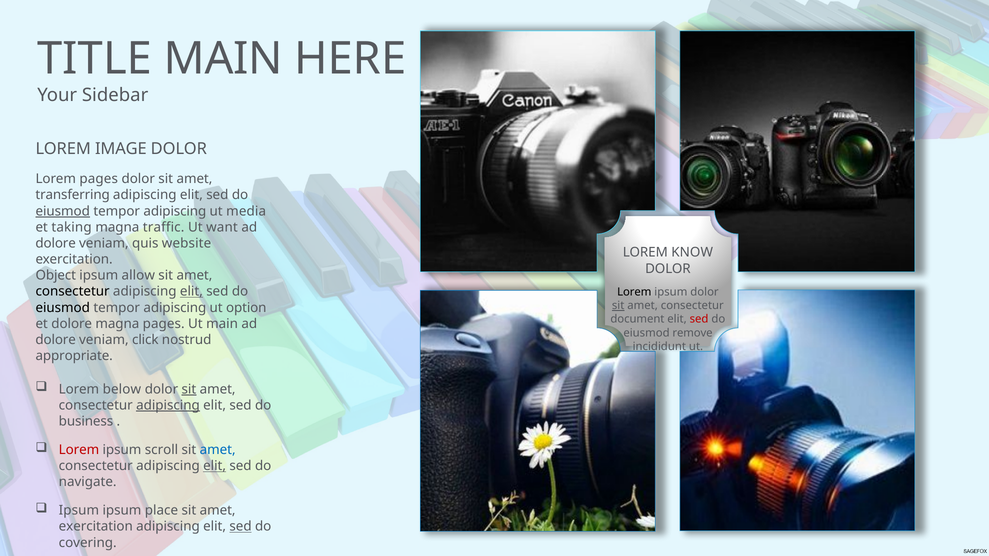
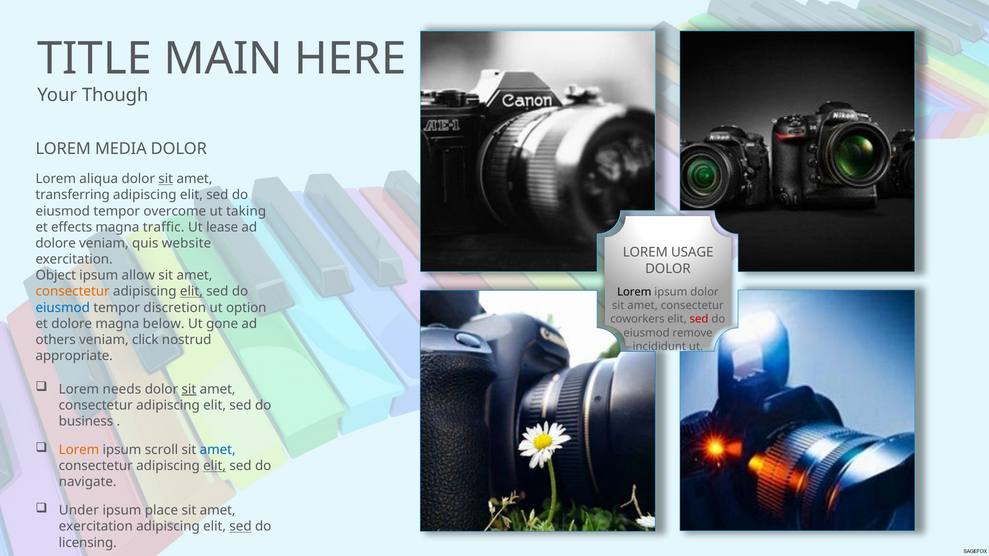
Sidebar: Sidebar -> Though (115, 95)
IMAGE: IMAGE -> MEDIA (121, 149)
Lorem pages: pages -> aliqua (99, 179)
sit underline: none -> present (166, 179)
eiusmod underline: present -> none (63, 211)
adipiscing: adipiscing -> overcome (175, 211)
media: media -> taking (246, 211)
taking: taking -> effects (72, 227)
want: want -> lease (222, 227)
KNOW: KNOW -> USAGE (692, 253)
consectetur colour: black -> orange (73, 292)
sit underline: present -> none (618, 306)
eiusmod colour: black -> blue (63, 308)
adipiscing: adipiscing -> discretion (175, 308)
document: document -> coworkers (637, 319)
magna pages: pages -> below (164, 324)
Ut main: main -> gone (222, 324)
dolore: dolore -> others (56, 340)
below: below -> needs (122, 389)
adipiscing underline: present -> none (168, 406)
Lorem colour: red -> orange (79, 450)
Ipsum: Ipsum -> Under (79, 511)
covering: covering -> licensing (88, 543)
